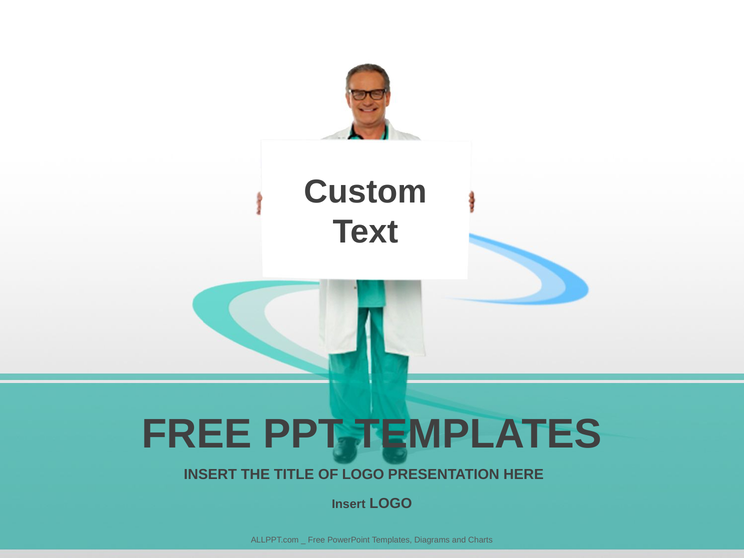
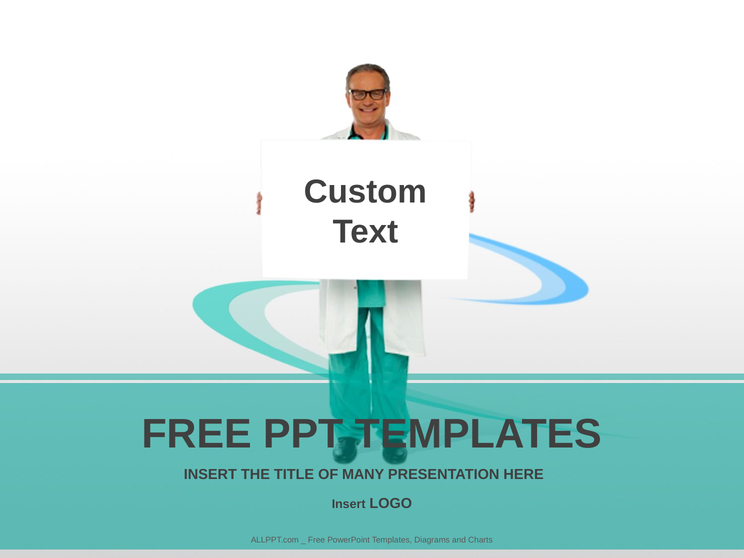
OF LOGO: LOGO -> MANY (363, 475)
